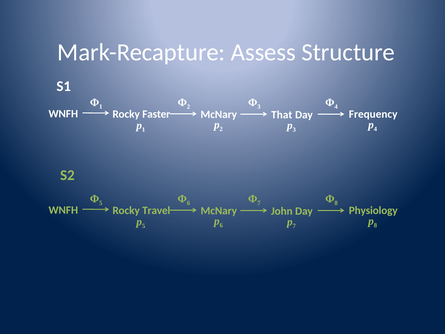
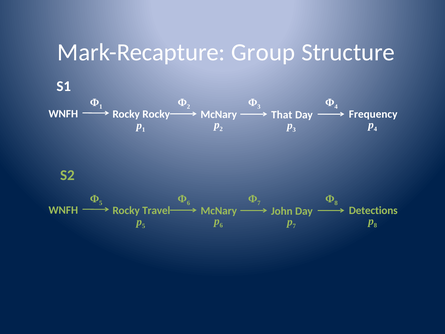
Assess: Assess -> Group (263, 52)
Rocky Faster: Faster -> Rocky (156, 114)
Physiology: Physiology -> Detections (373, 210)
